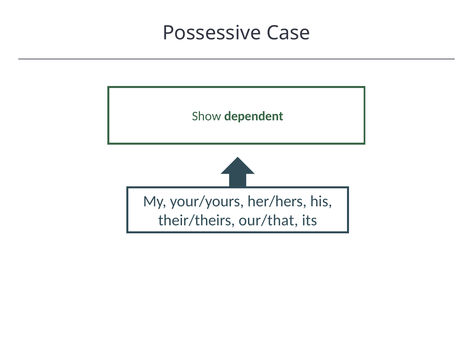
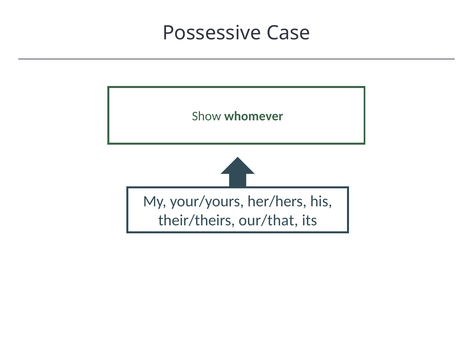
dependent: dependent -> whomever (254, 116)
